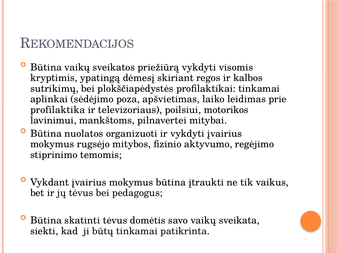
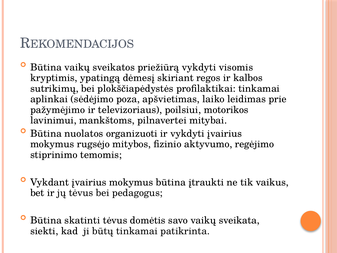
profilaktika: profilaktika -> pažymėjimo (58, 110)
